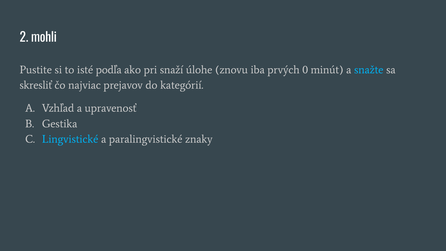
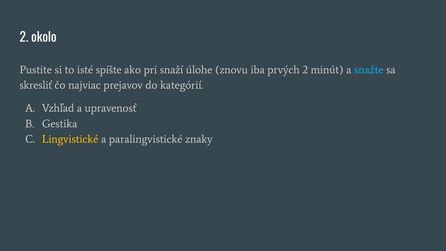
mohli: mohli -> okolo (44, 37)
podľa: podľa -> spíšte (109, 70)
prvých 0: 0 -> 2 (305, 70)
Lingvistické colour: light blue -> yellow (70, 139)
